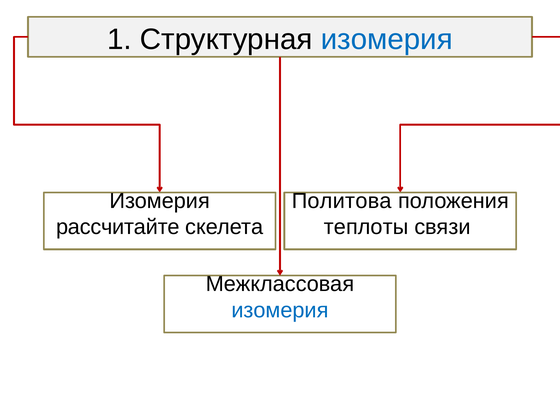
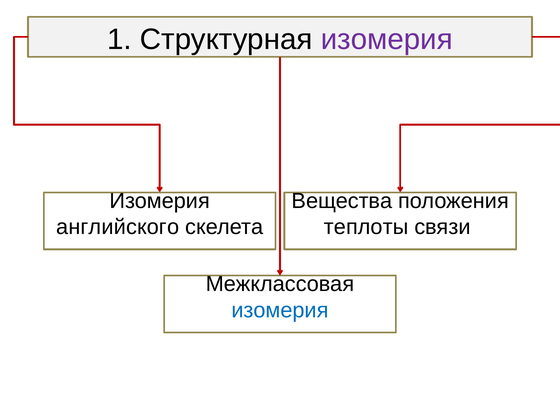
изомерия colour: blue -> purple (387, 39)
Политова: Политова -> Вещества (342, 201)
рассчитайте: рассчитайте -> английского (118, 227)
